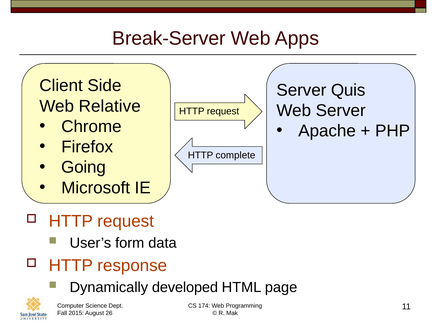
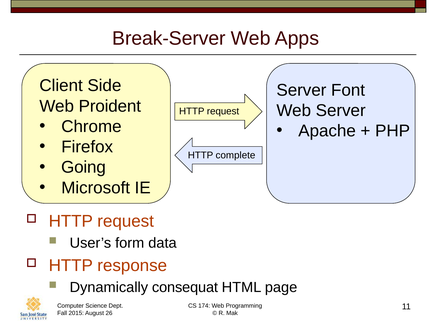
Quis: Quis -> Font (348, 90)
Relative: Relative -> Proident (110, 106)
developed: developed -> consequat (185, 287)
